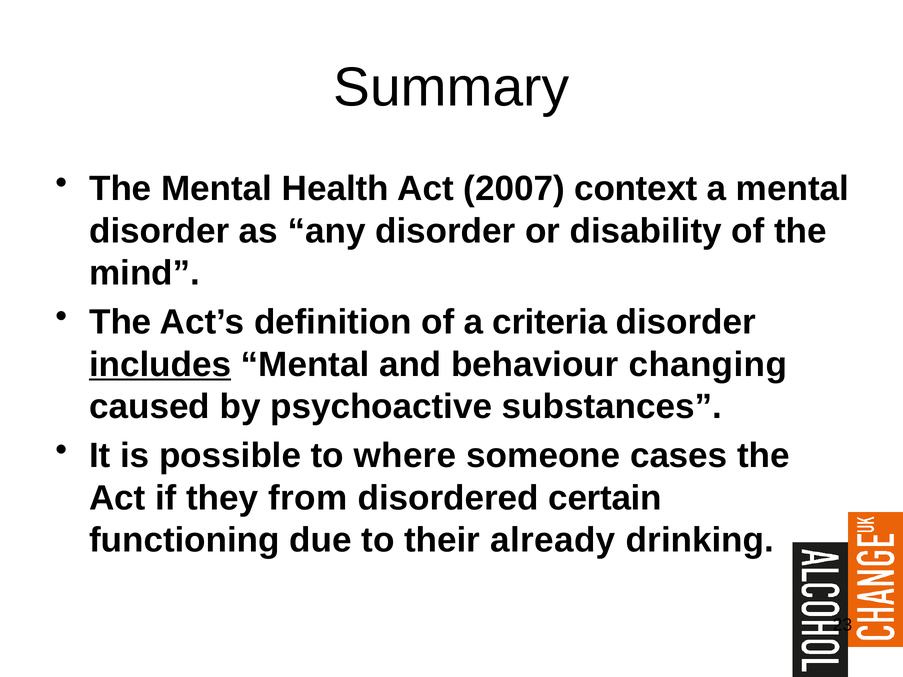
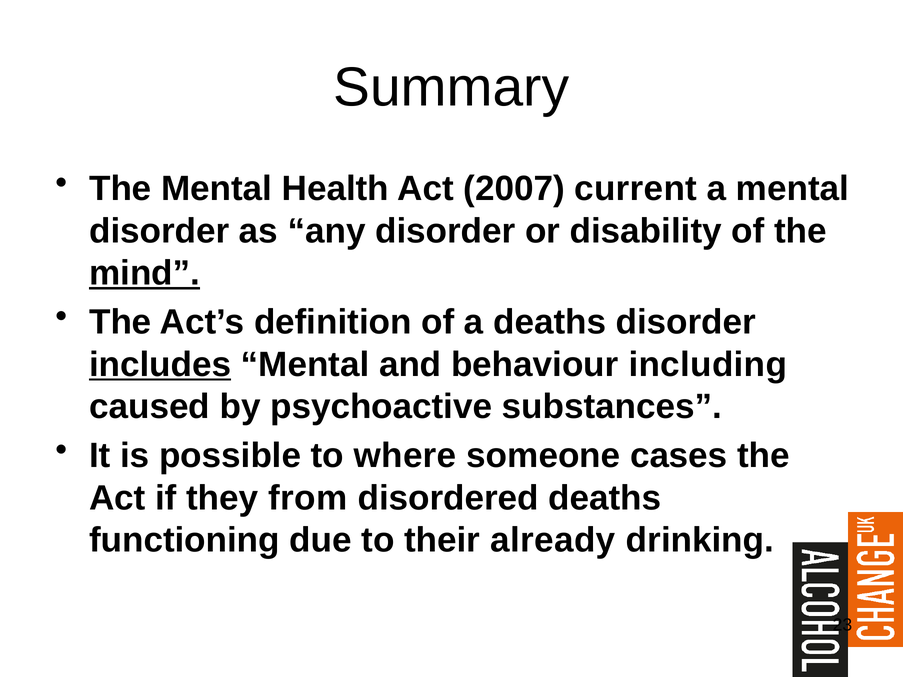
context: context -> current (636, 189)
mind underline: none -> present (145, 273)
a criteria: criteria -> deaths (550, 322)
changing: changing -> including (708, 365)
disordered certain: certain -> deaths (605, 498)
